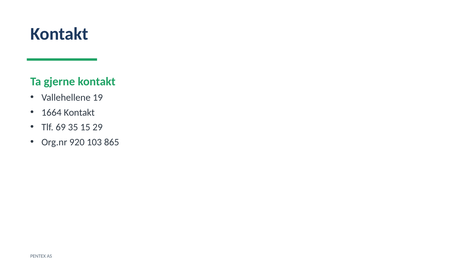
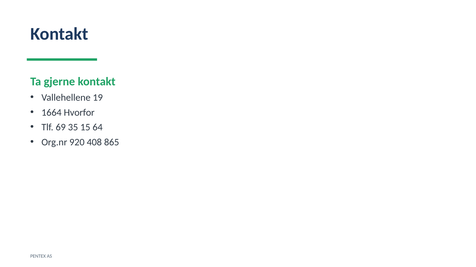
1664 Kontakt: Kontakt -> Hvorfor (79, 113)
29: 29 -> 64 (98, 128)
103: 103 -> 408 (94, 143)
